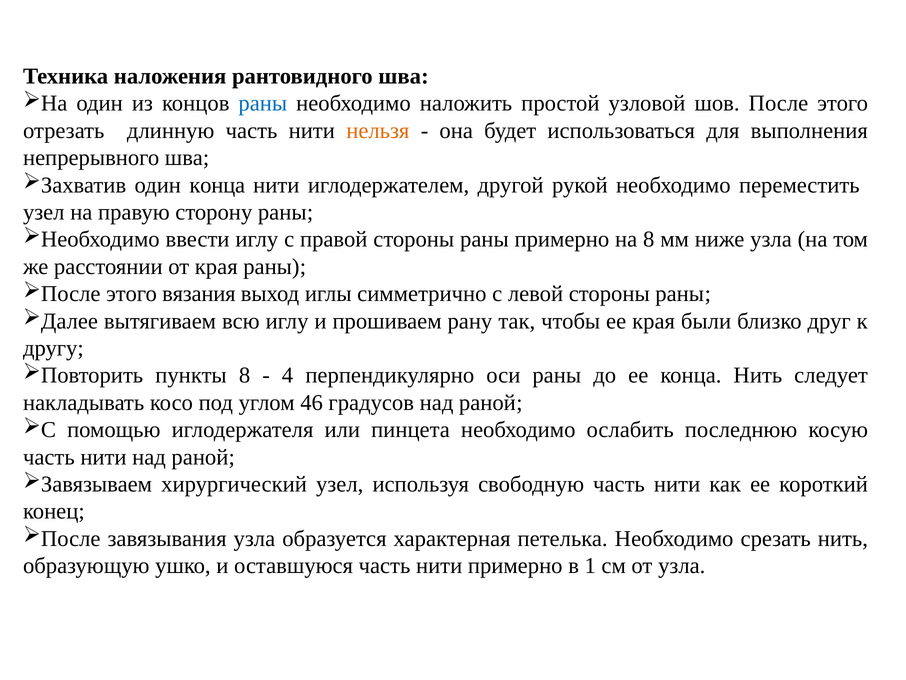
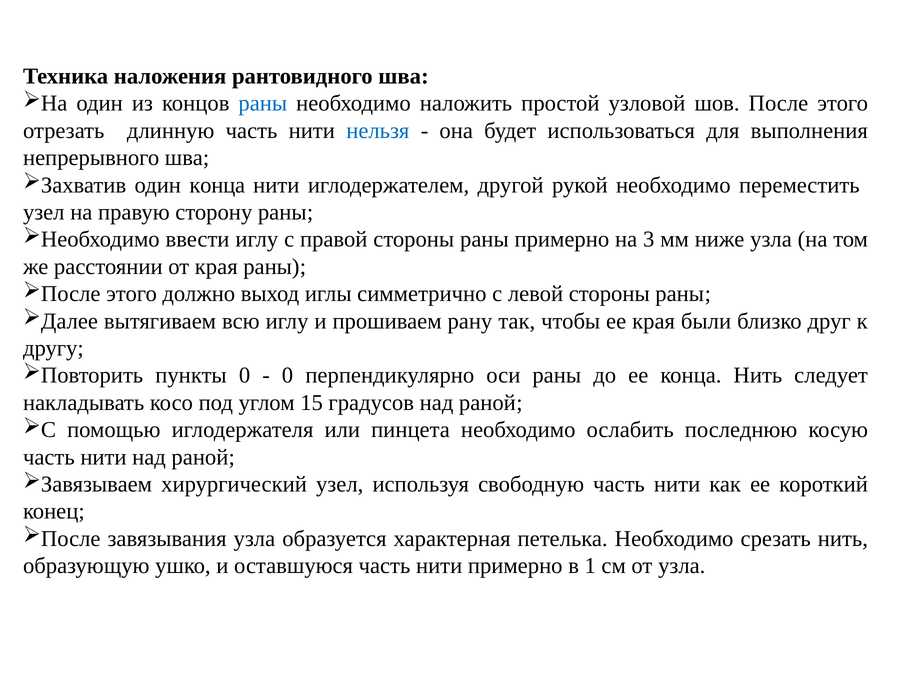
нельзя colour: orange -> blue (378, 131)
на 8: 8 -> 3 (649, 239)
вязания: вязания -> должно (199, 294)
пункты 8: 8 -> 0 (245, 375)
4: 4 -> 0 (288, 375)
46: 46 -> 15 (312, 402)
